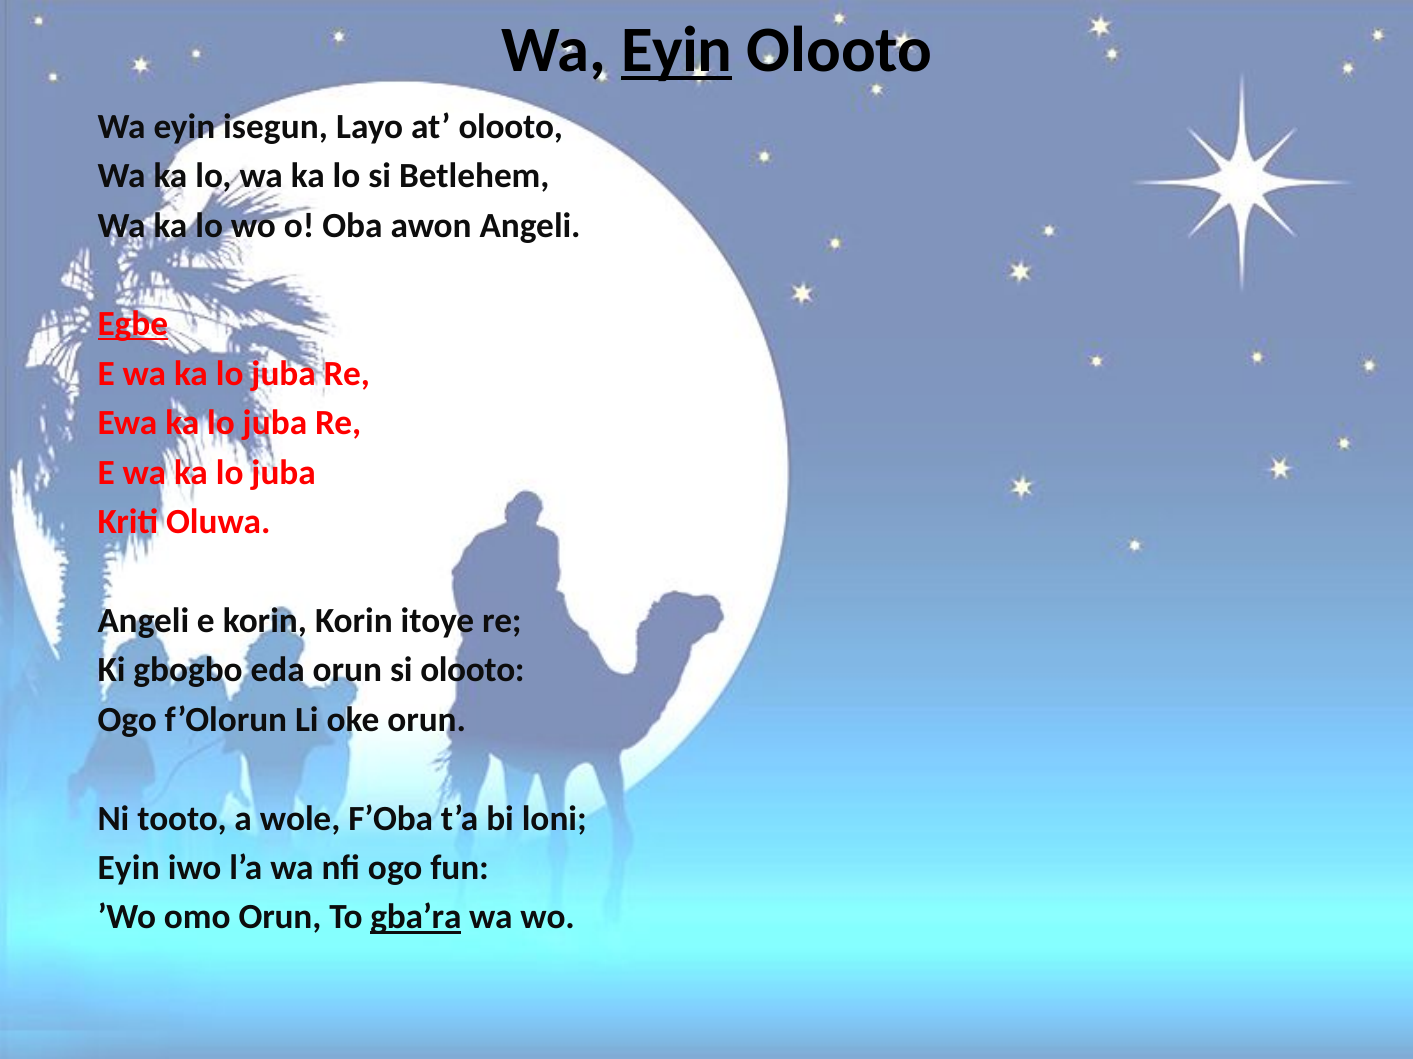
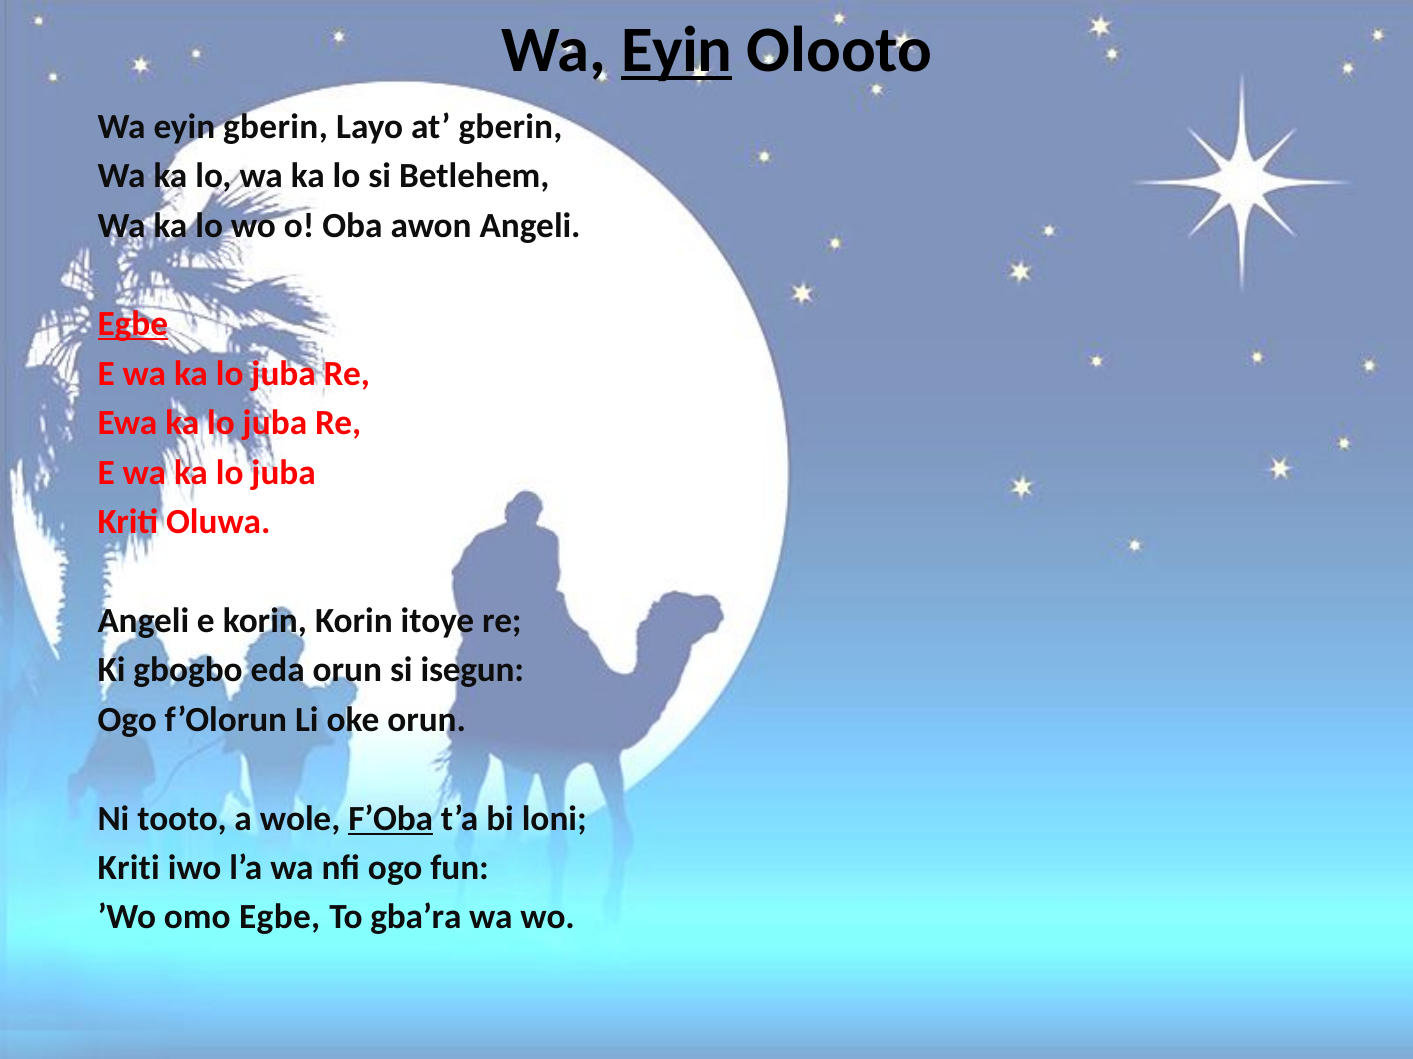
eyin isegun: isegun -> gberin (275, 127)
at olooto: olooto -> gberin (510, 127)
si olooto: olooto -> isegun (472, 671)
F’Oba underline: none -> present (391, 819)
Eyin: Eyin -> Kriti (129, 868)
omo Orun: Orun -> Egbe (280, 918)
gba’ra underline: present -> none (416, 918)
